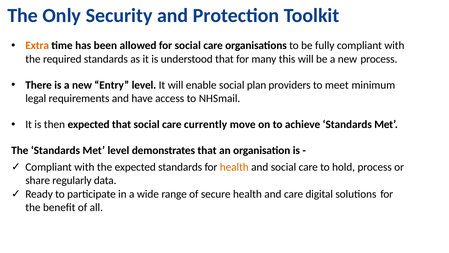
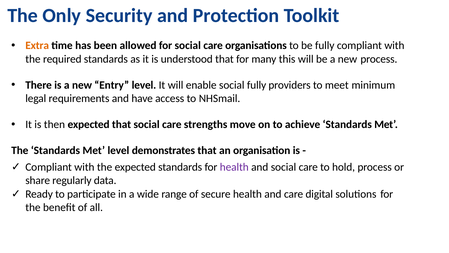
social plan: plan -> fully (257, 85)
currently: currently -> strengths (206, 124)
health colour: orange -> purple (234, 167)
